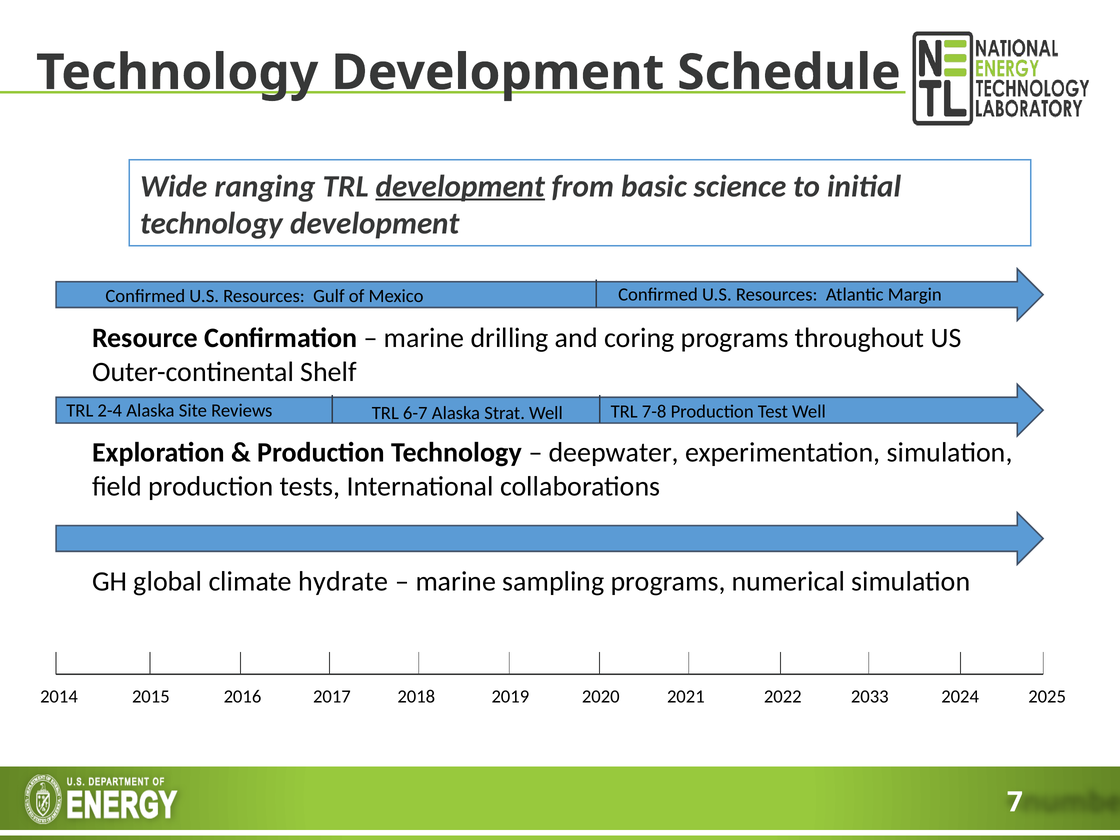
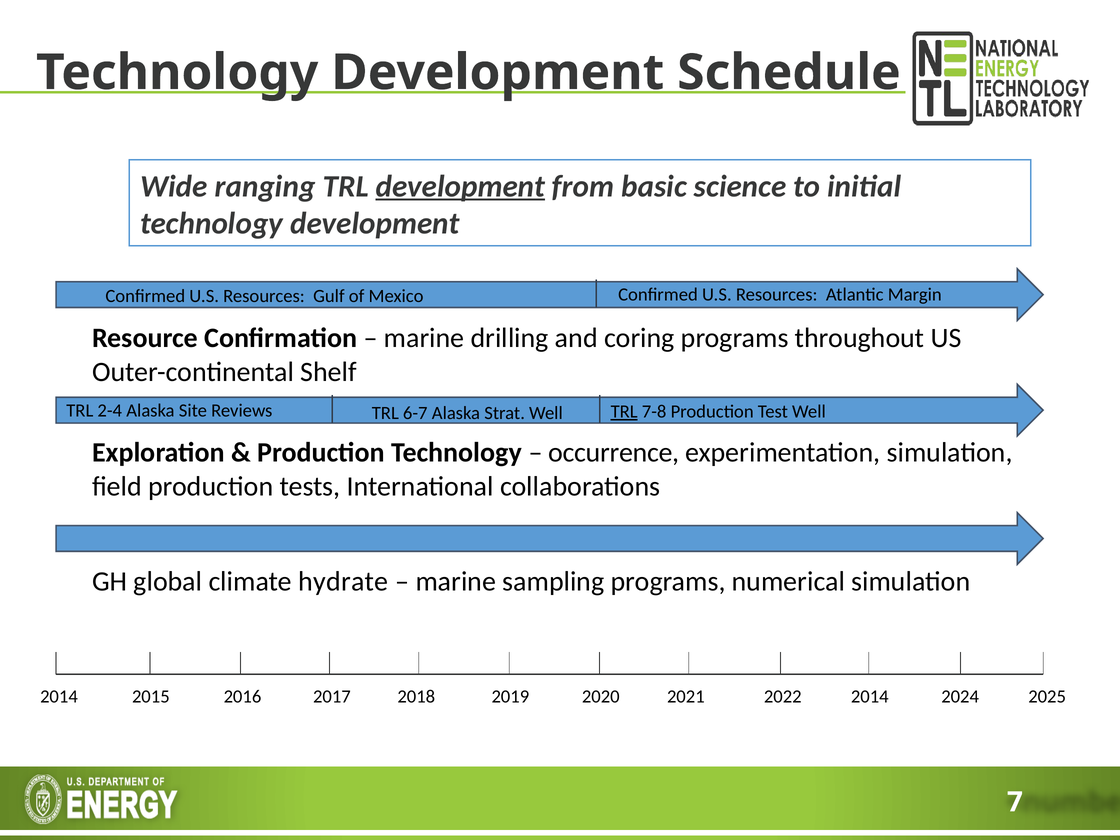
TRL underline: none -> present (624, 412)
deepwater: deepwater -> occurrence (614, 453)
2022 2033: 2033 -> 2014 (870, 697)
